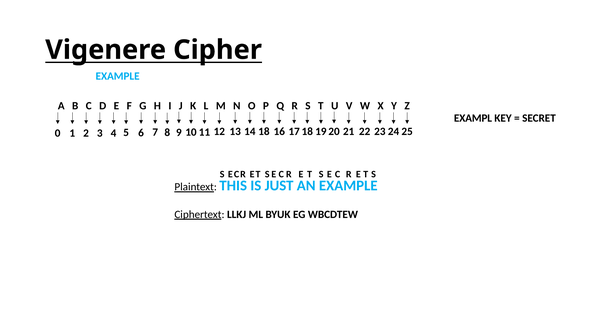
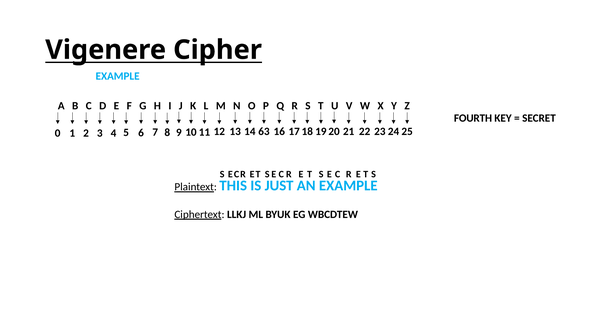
EXAMPL: EXAMPL -> FOURTH (473, 118)
18: 18 -> 63 (264, 131)
